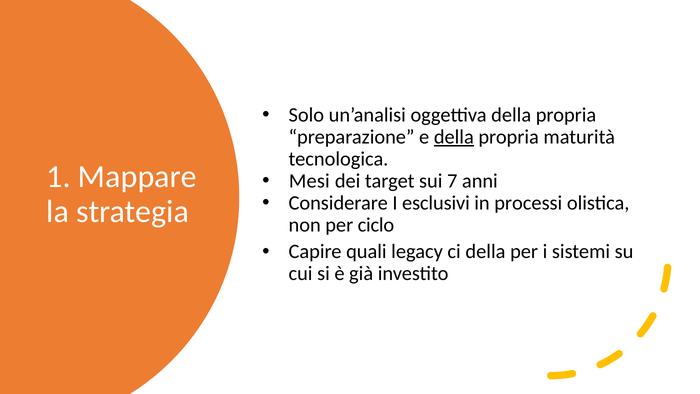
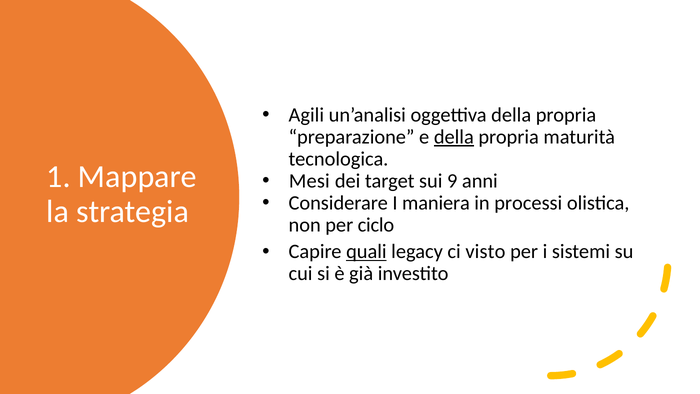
Solo: Solo -> Agili (306, 115)
7: 7 -> 9 (452, 181)
esclusivi: esclusivi -> maniera (436, 203)
quali underline: none -> present (366, 252)
ci della: della -> visto (485, 252)
